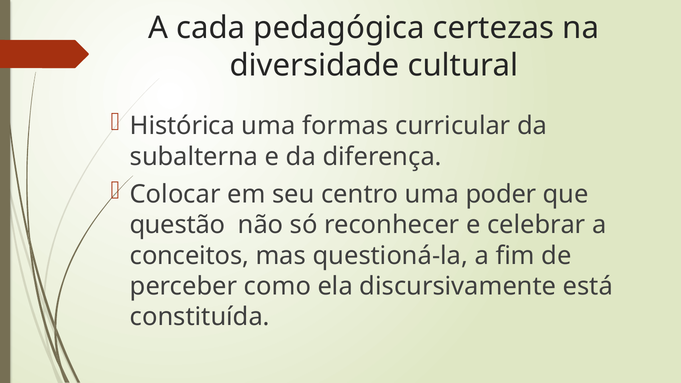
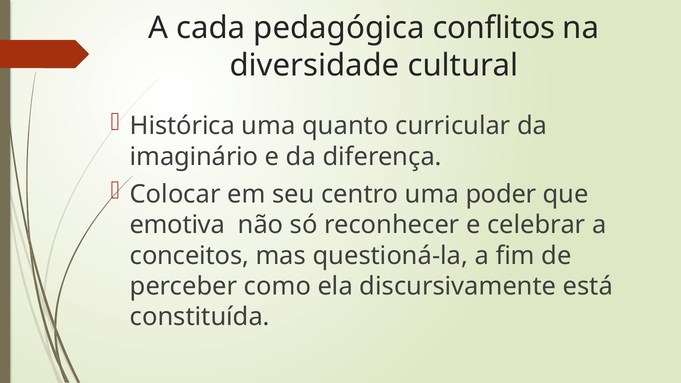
certezas: certezas -> conflitos (494, 28)
formas: formas -> quanto (345, 126)
subalterna: subalterna -> imaginário (194, 157)
questão: questão -> emotiva (177, 225)
